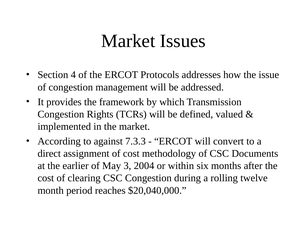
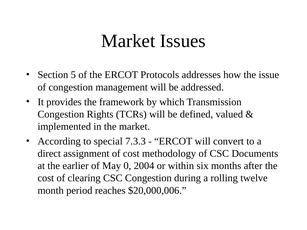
4: 4 -> 5 (73, 75)
against: against -> special (108, 141)
3: 3 -> 0 (127, 166)
$20,040,000: $20,040,000 -> $20,000,006 (157, 191)
